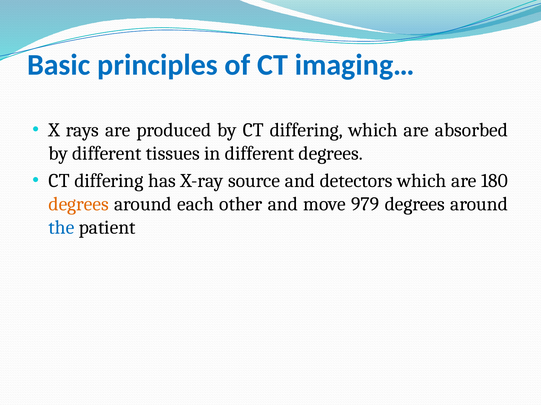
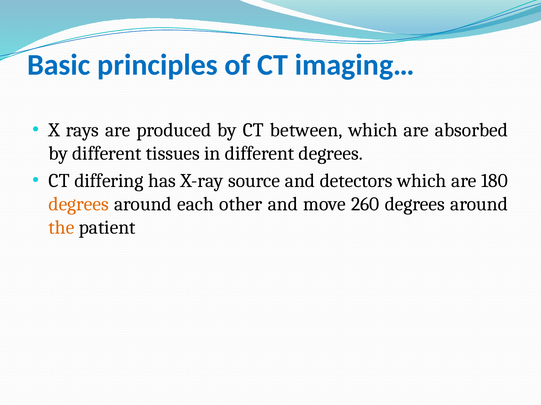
by CT differing: differing -> between (306, 130)
979: 979 -> 260 (365, 204)
the colour: blue -> orange (61, 228)
